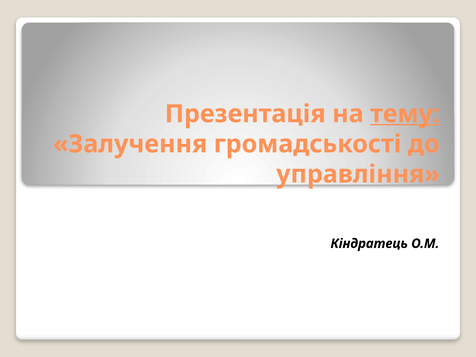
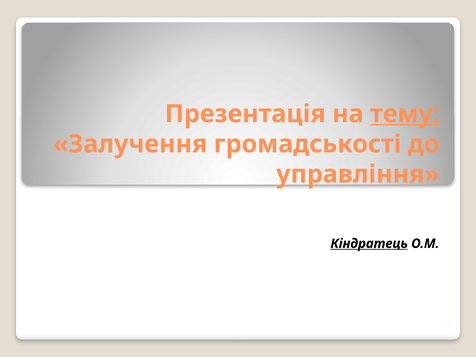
Кіндратець underline: none -> present (369, 244)
